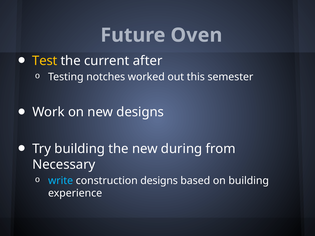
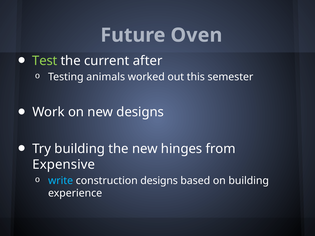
Test colour: yellow -> light green (45, 61)
notches: notches -> animals (106, 77)
during: during -> hinges (182, 149)
Necessary: Necessary -> Expensive (64, 165)
